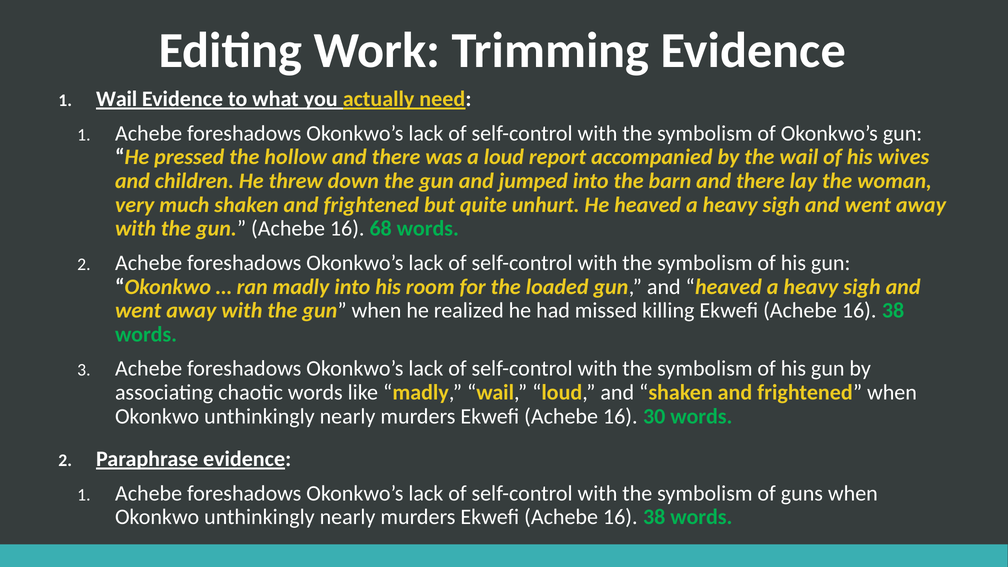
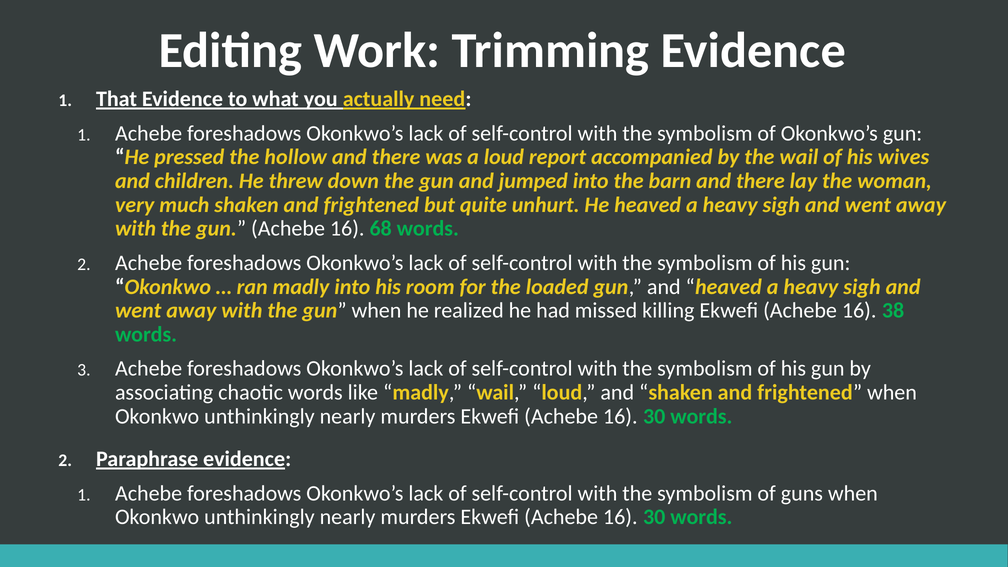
Wail: Wail -> That (117, 99)
38: 38 -> 30 (654, 517)
